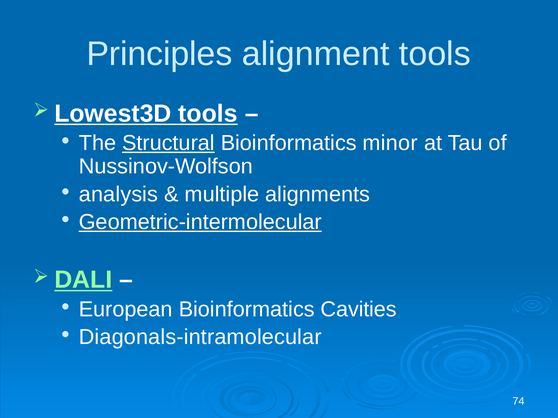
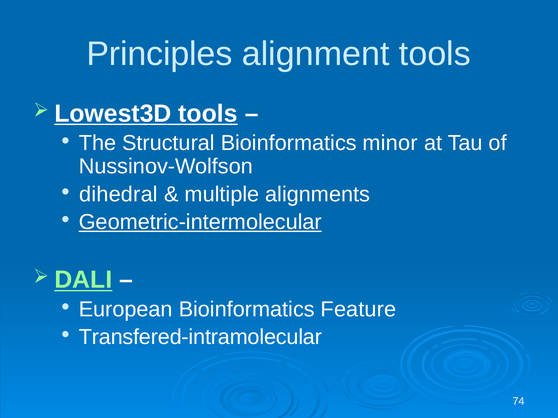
Structural underline: present -> none (168, 143)
analysis: analysis -> dihedral (118, 194)
Cavities: Cavities -> Feature (358, 310)
Diagonals-intramolecular: Diagonals-intramolecular -> Transfered-intramolecular (200, 337)
